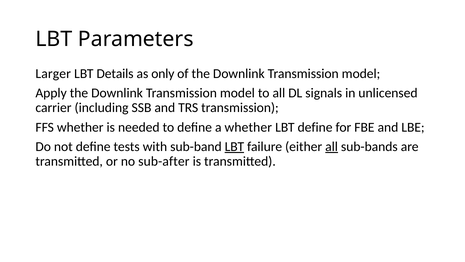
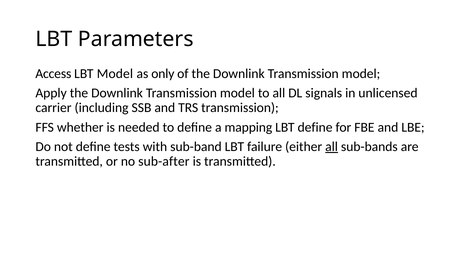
Larger: Larger -> Access (53, 73)
LBT Details: Details -> Model (115, 73)
a whether: whether -> mapping (248, 127)
LBT underline: present -> none (234, 146)
